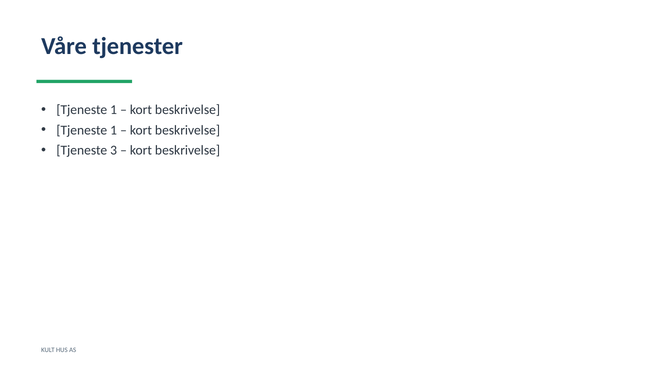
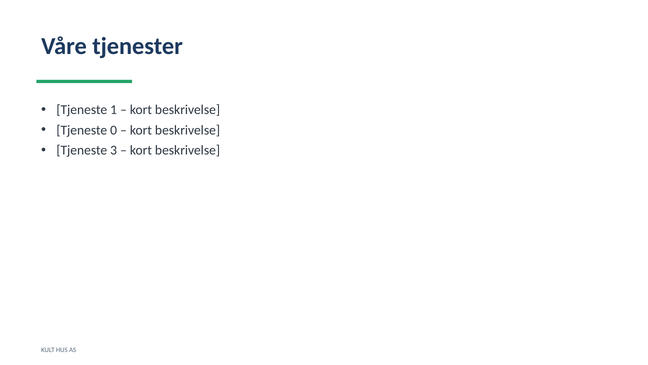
1: 1 -> 0 (114, 130)
